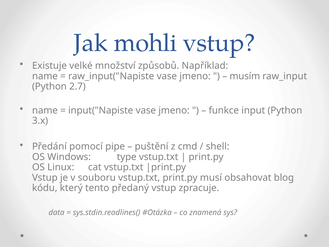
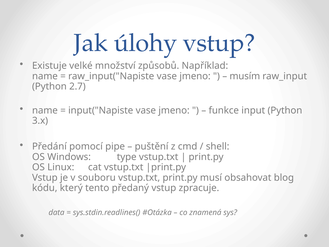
mohli: mohli -> úlohy (145, 43)
